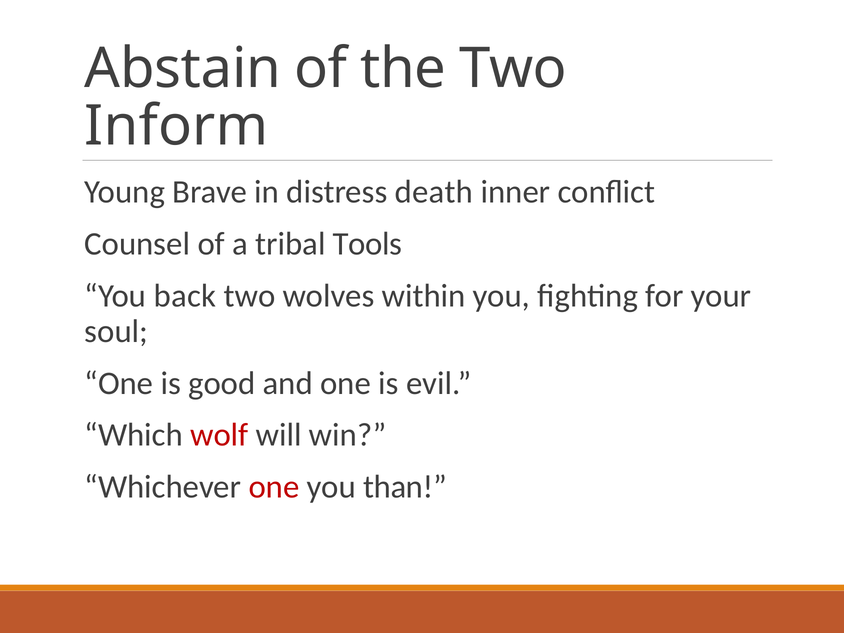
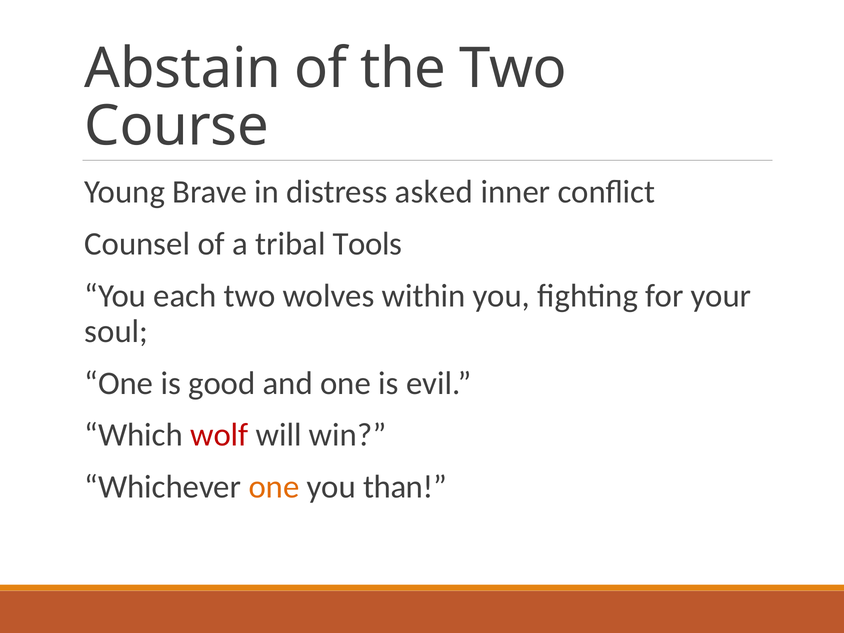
Inform: Inform -> Course (177, 126)
death: death -> asked (434, 192)
back: back -> each (185, 296)
one colour: red -> orange (274, 487)
